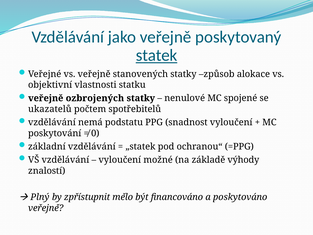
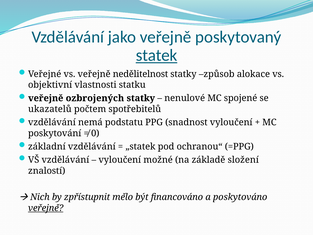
stanovených: stanovených -> nedělitelnost (140, 74)
výhody: výhody -> složení (243, 160)
Plný: Plný -> Nich (40, 197)
veřejně underline: none -> present (46, 208)
